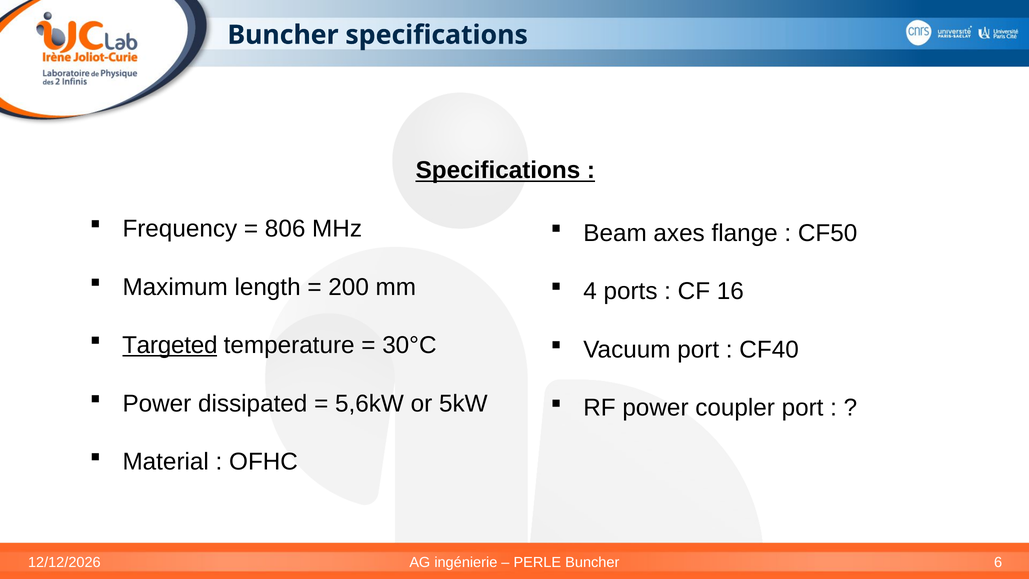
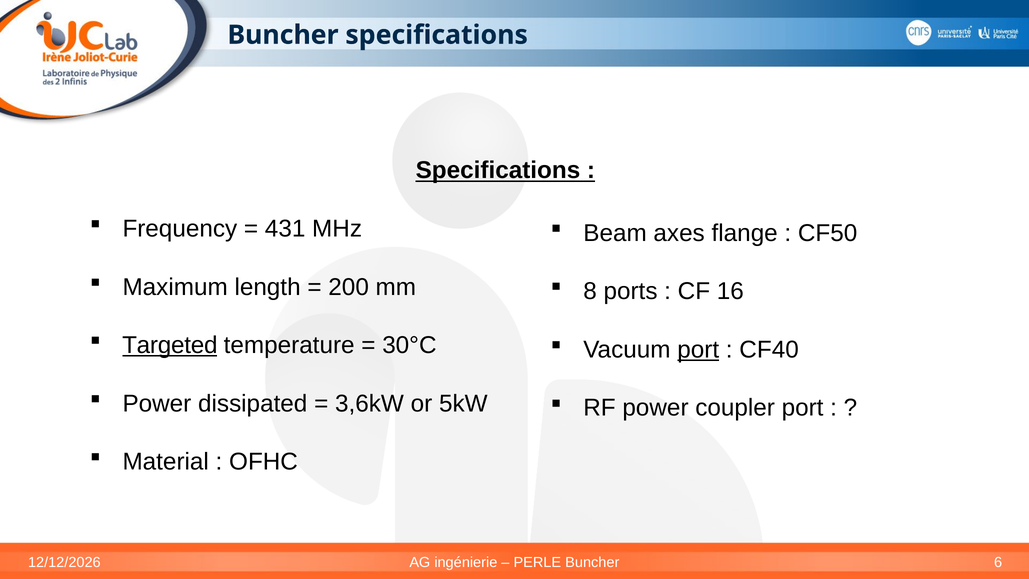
806: 806 -> 431 (285, 229)
4: 4 -> 8 (590, 291)
port underline: none -> present (698, 350)
5,6kW: 5,6kW -> 3,6kW (369, 403)
